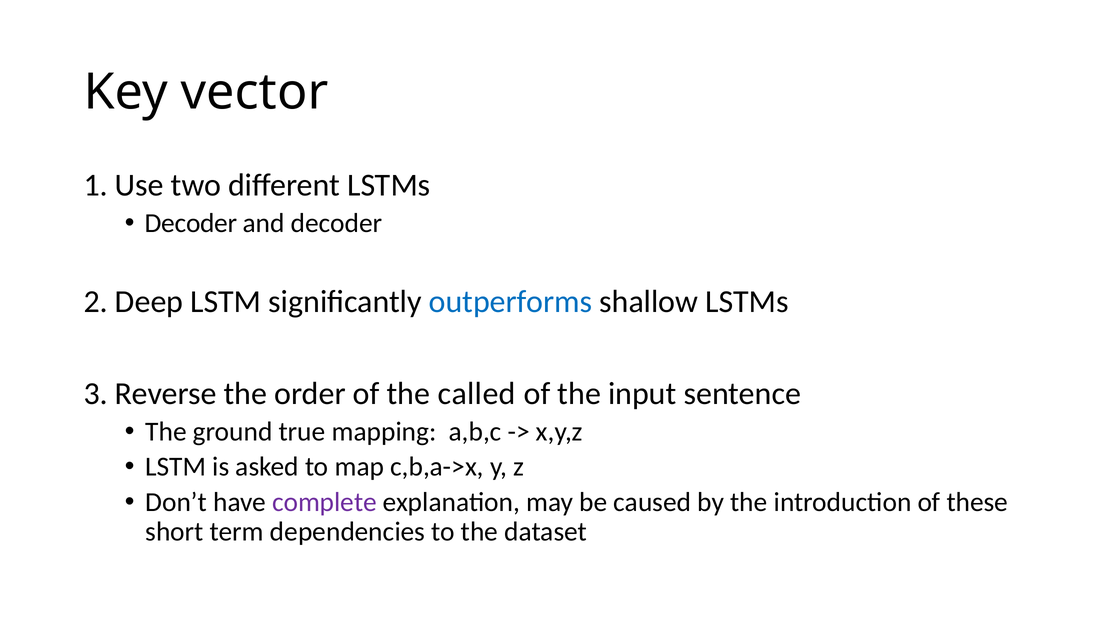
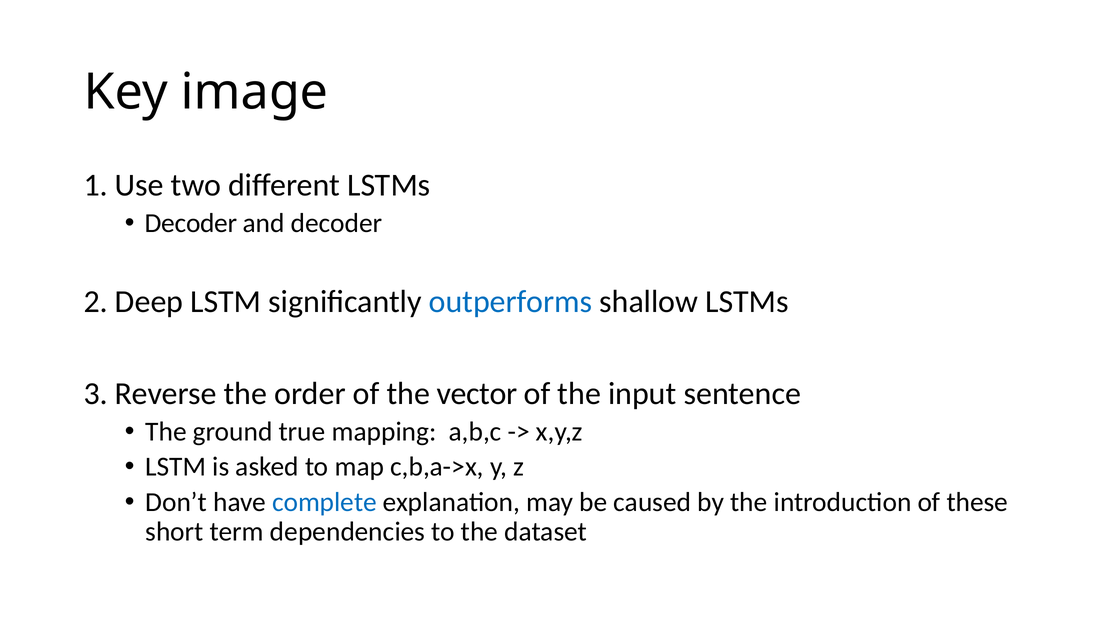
vector: vector -> image (255, 92)
called: called -> vector (477, 394)
complete colour: purple -> blue (324, 502)
